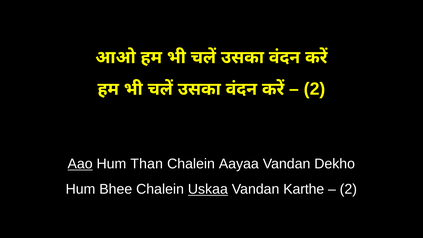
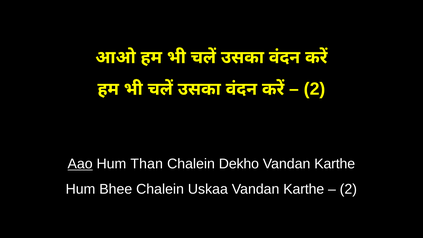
Aayaa: Aayaa -> Dekho (239, 164)
Dekho: Dekho -> Karthe (335, 164)
Uskaa underline: present -> none (208, 189)
